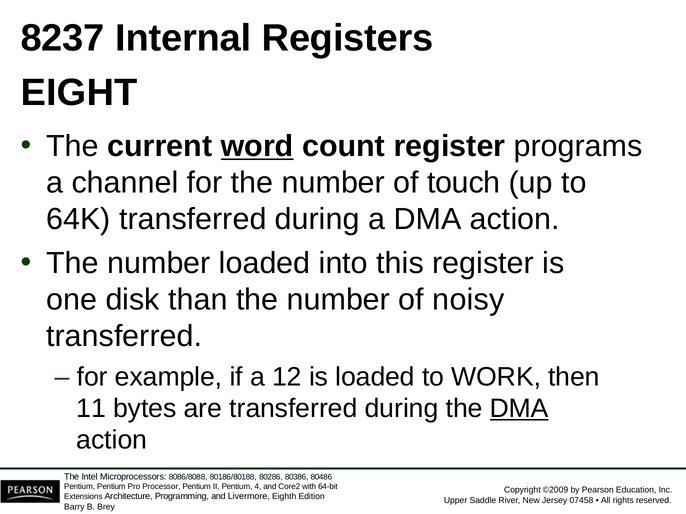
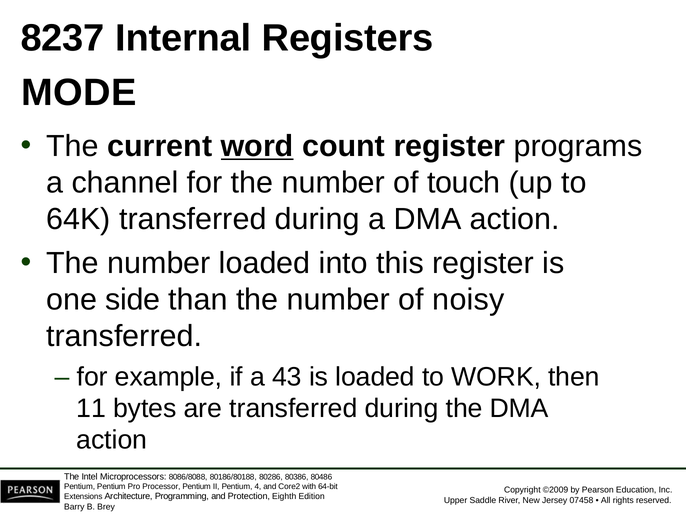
EIGHT: EIGHT -> MODE (79, 93)
disk: disk -> side (133, 300)
12: 12 -> 43 (287, 377)
DMA underline: present -> none (519, 409)
Livermore: Livermore -> Protection (249, 497)
